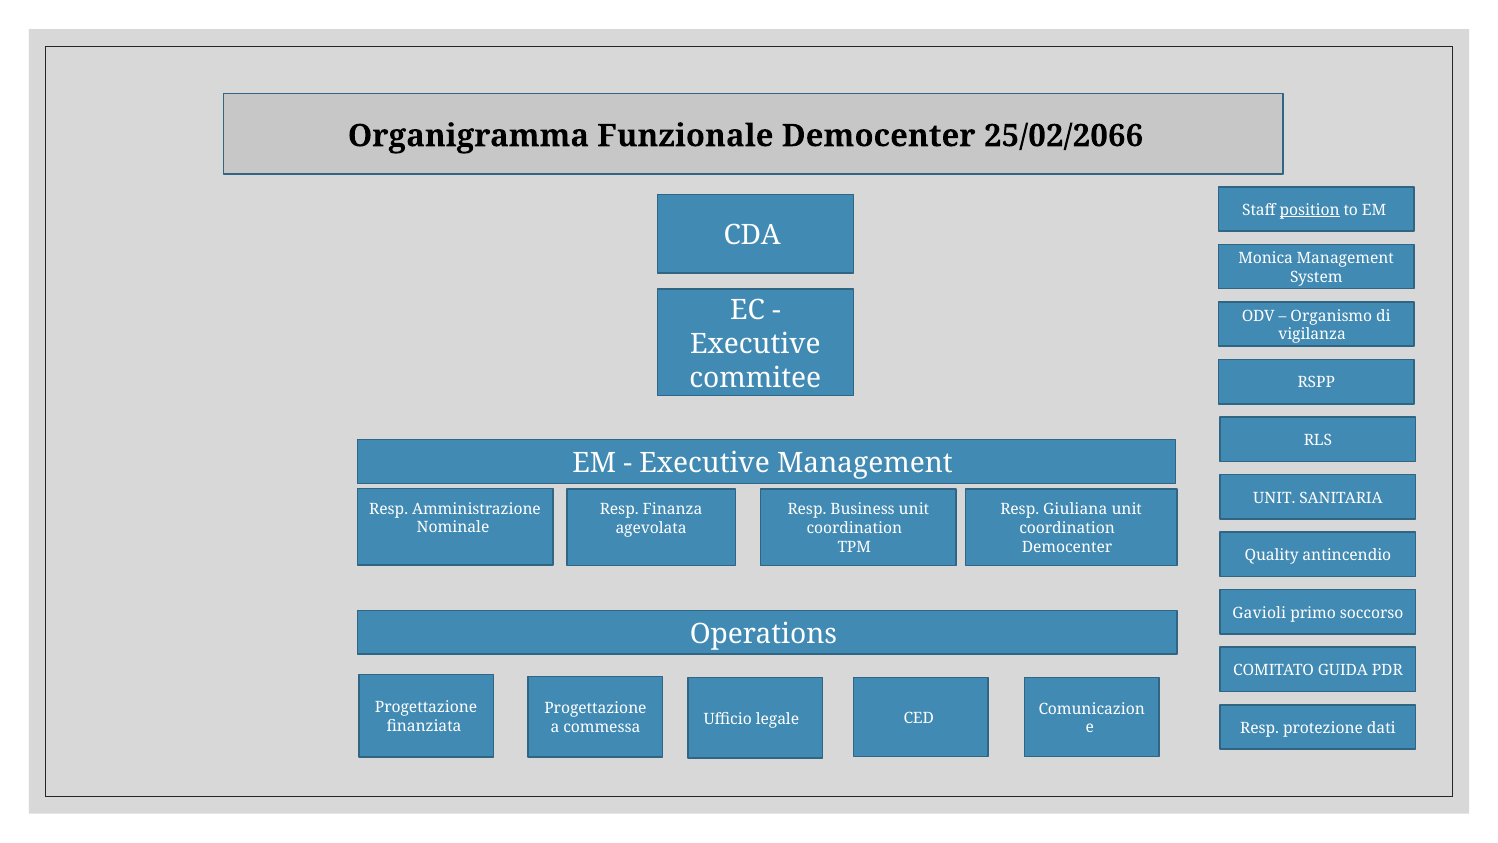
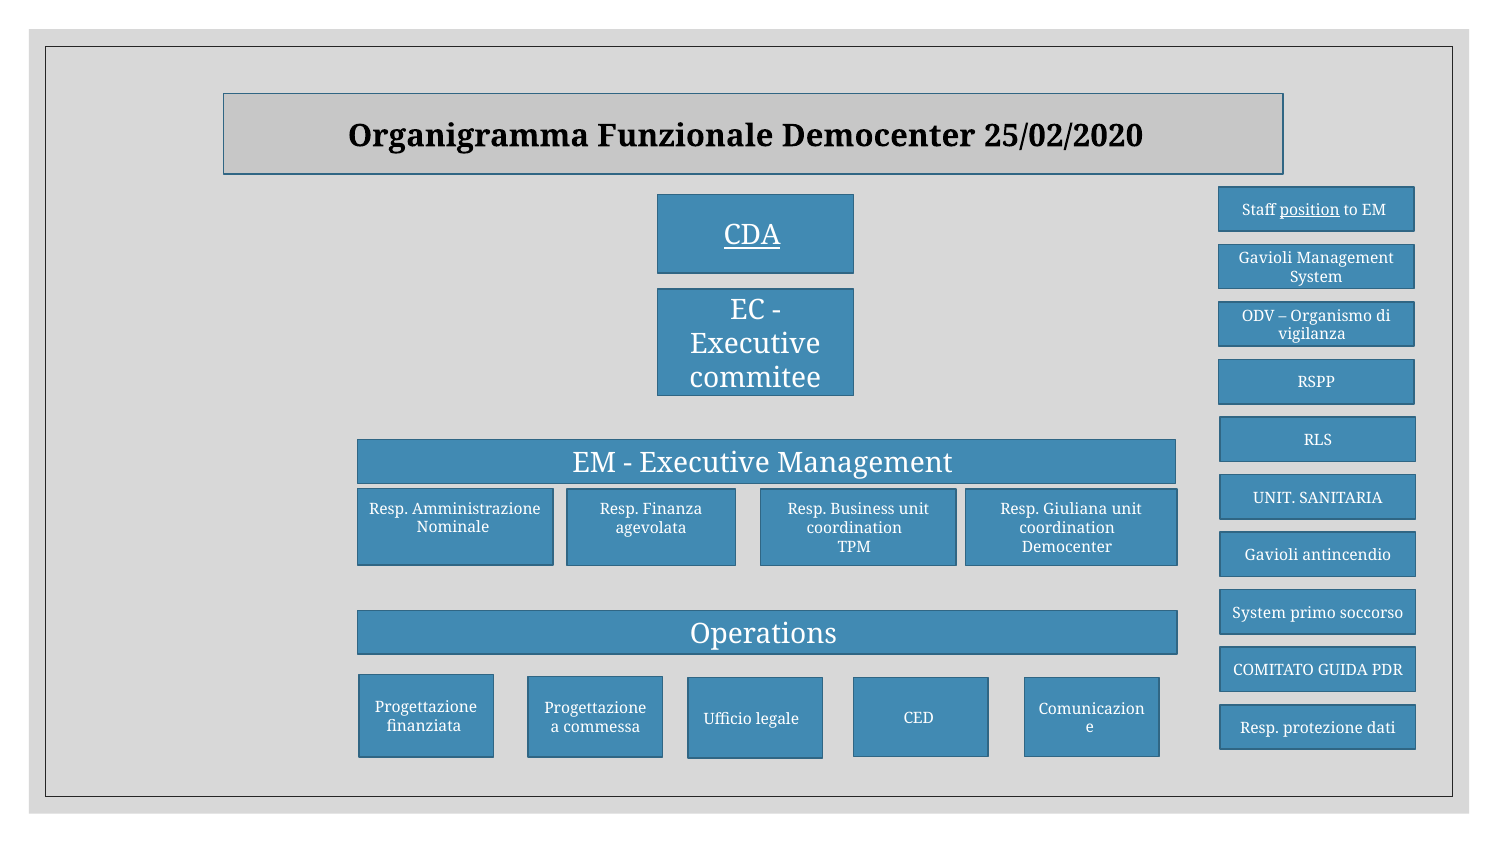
25/02/2066: 25/02/2066 -> 25/02/2020 (1064, 136)
CDA underline: none -> present (752, 236)
Monica: Monica -> Gavioli (1265, 258)
Quality: Quality -> Gavioli (1271, 555)
Gavioli: Gavioli -> System (1259, 613)
